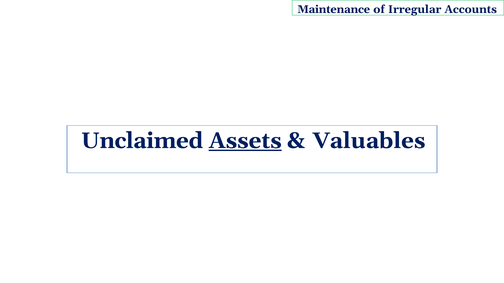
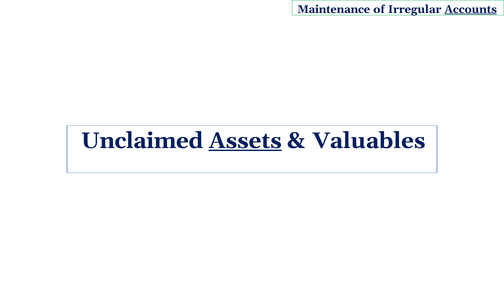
Accounts underline: none -> present (471, 9)
